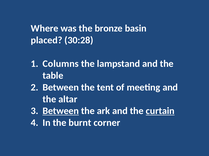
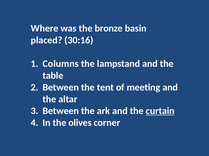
30:28: 30:28 -> 30:16 (79, 40)
Between underline: present -> none (61, 111)
burnt: burnt -> olives (80, 123)
